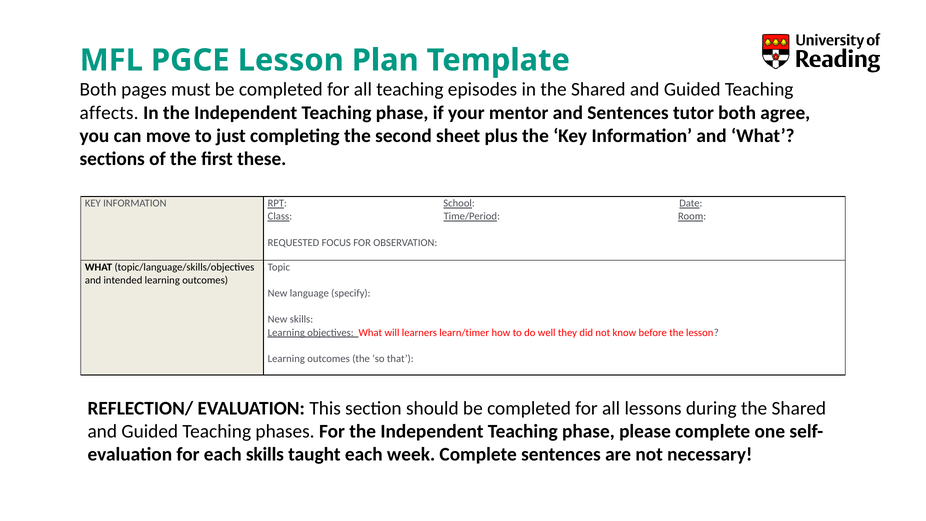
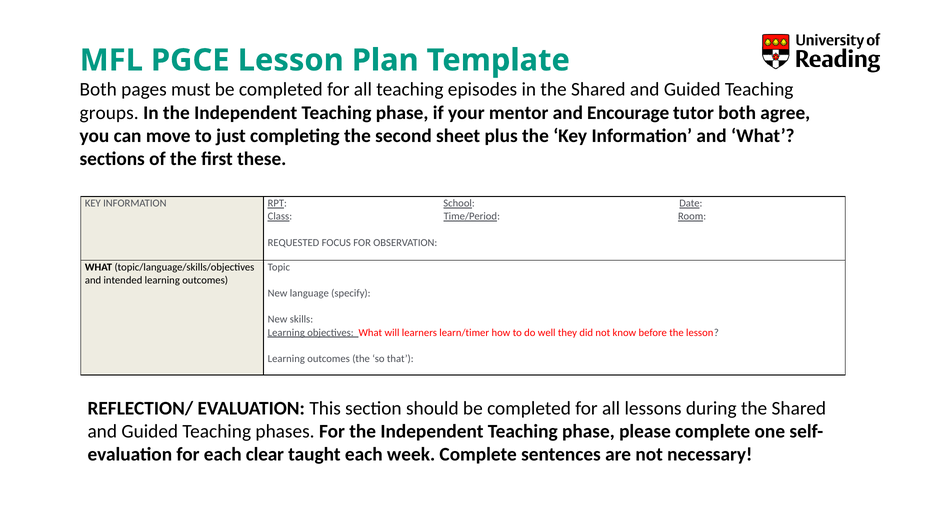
affects: affects -> groups (109, 113)
and Sentences: Sentences -> Encourage (628, 113)
each skills: skills -> clear (265, 454)
